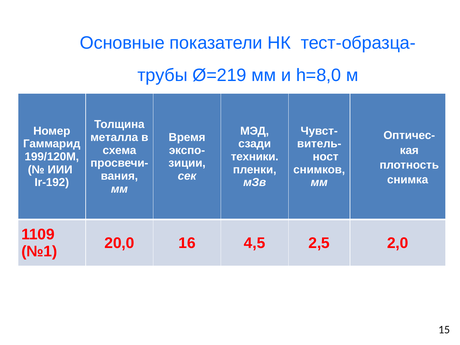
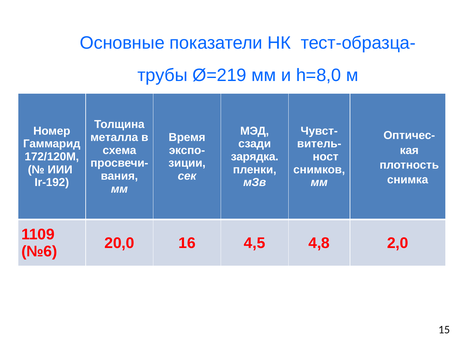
199/120М: 199/120М -> 172/120М (52, 157)
техники: техники -> зарядка (255, 157)
2,5: 2,5 -> 4,8 (319, 243)
№1: №1 -> №6 (39, 252)
